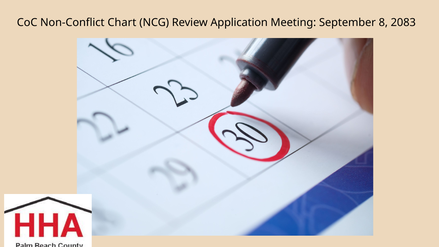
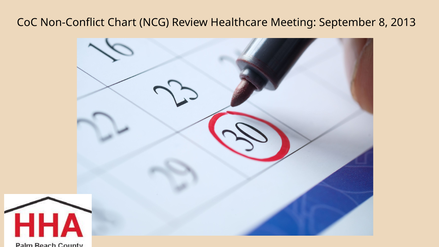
Application: Application -> Healthcare (239, 23)
2083: 2083 -> 2013 (403, 23)
